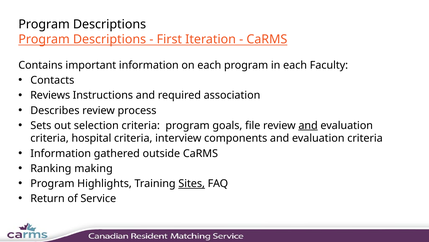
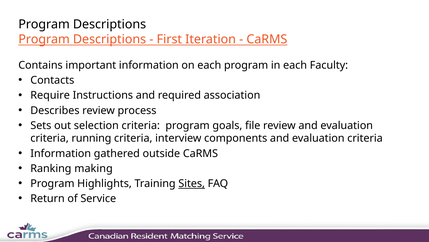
Reviews: Reviews -> Require (50, 95)
and underline: present -> none (308, 125)
hospital: hospital -> running (91, 138)
